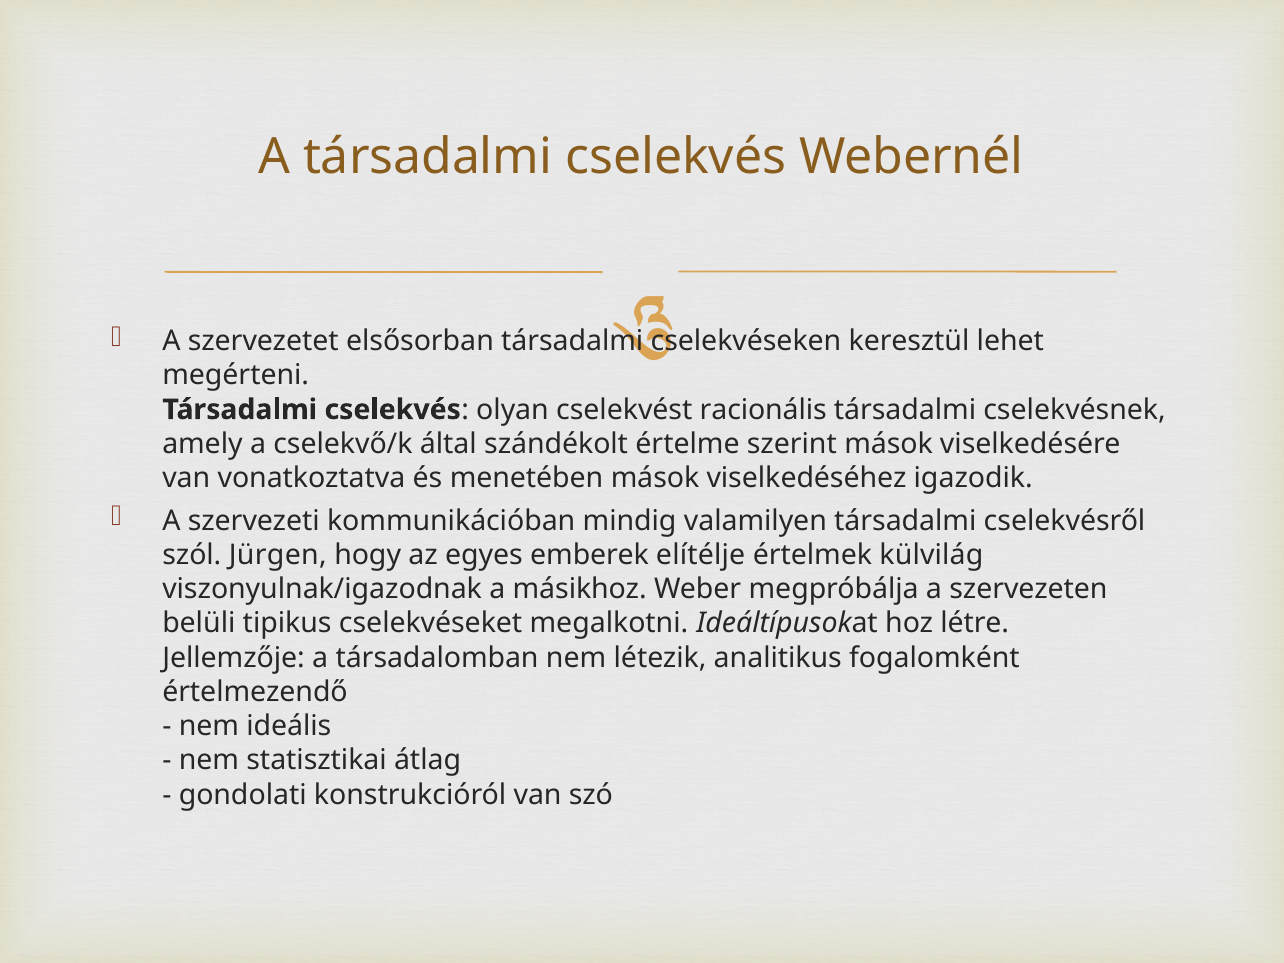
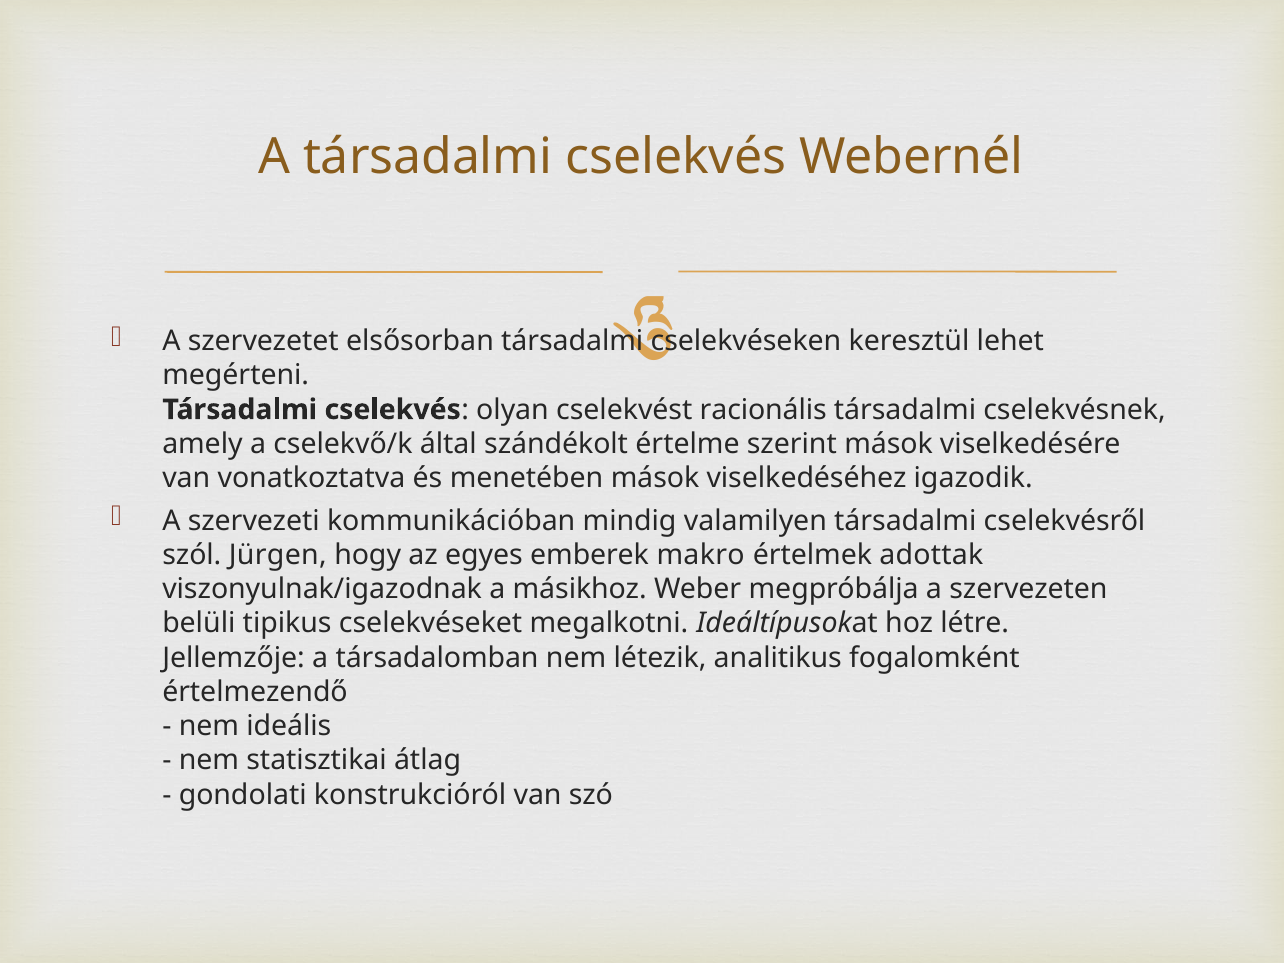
elítélje: elítélje -> makro (701, 555)
külvilág: külvilág -> adottak (931, 555)
